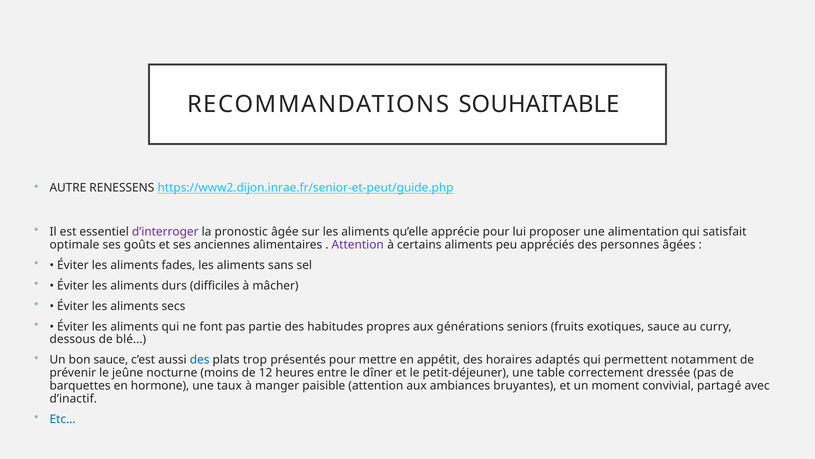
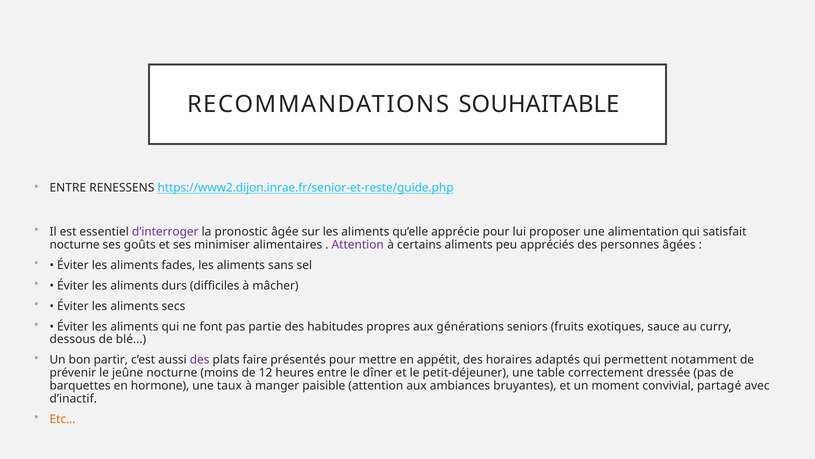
AUTRE: AUTRE -> ENTRE (68, 187)
https://www2.dijon.inrae.fr/senior-et-peut/guide.php: https://www2.dijon.inrae.fr/senior-et-peut/guide.php -> https://www2.dijon.inrae.fr/senior-et-reste/guide.php (306, 187)
optimale: optimale -> nocturne (75, 244)
anciennes: anciennes -> minimiser (222, 244)
bon sauce: sauce -> partir (111, 360)
des colour: blue -> purple (200, 360)
trop: trop -> faire (255, 360)
Etc… colour: blue -> orange (63, 419)
